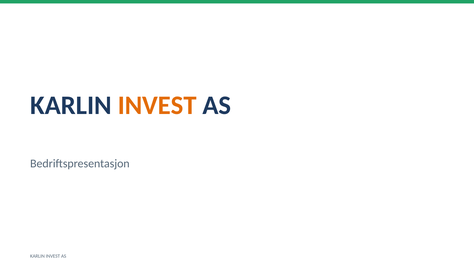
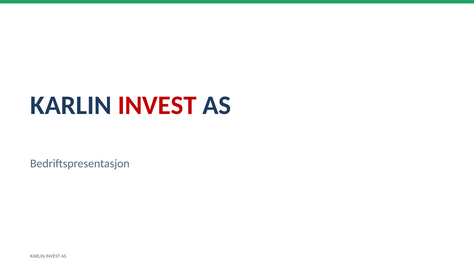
INVEST colour: orange -> red (157, 105)
